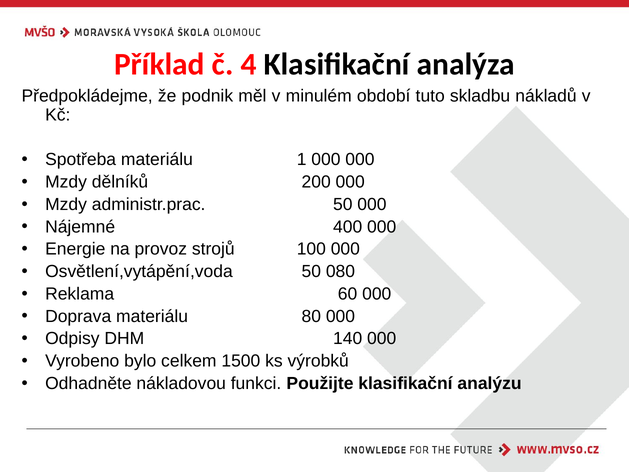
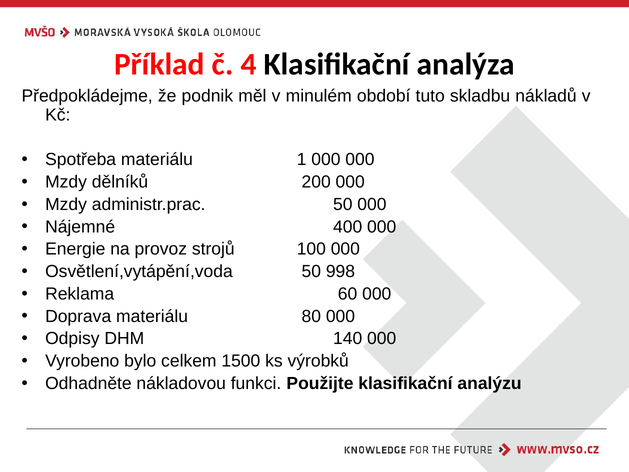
080: 080 -> 998 (340, 271)
